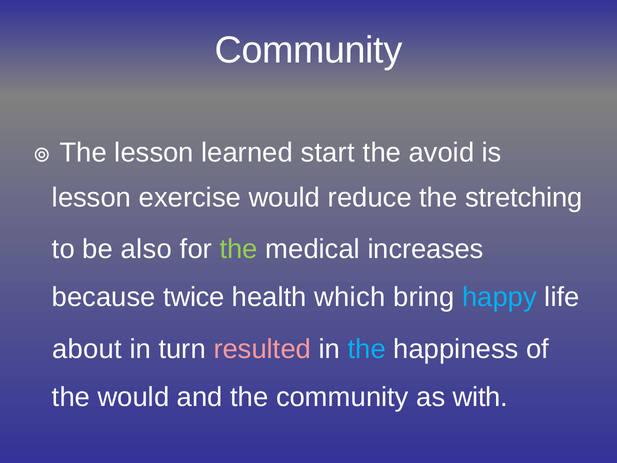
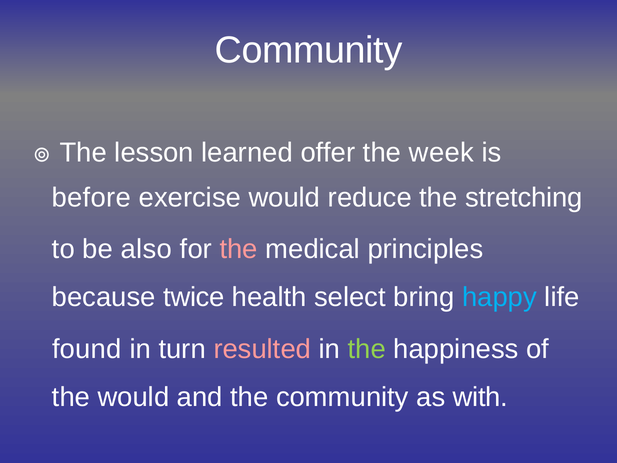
start: start -> offer (328, 152)
avoid: avoid -> week (441, 152)
lesson: lesson -> before (91, 197)
the colour: light green -> pink (239, 249)
increases: increases -> principles (425, 249)
which: which -> select (350, 297)
about: about -> found (87, 349)
the colour: light blue -> light green (367, 349)
